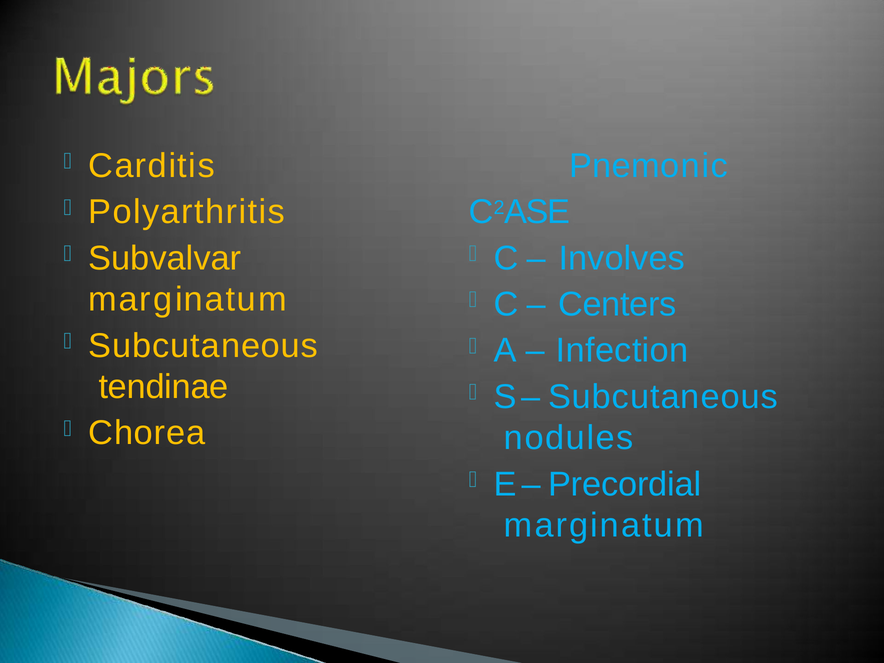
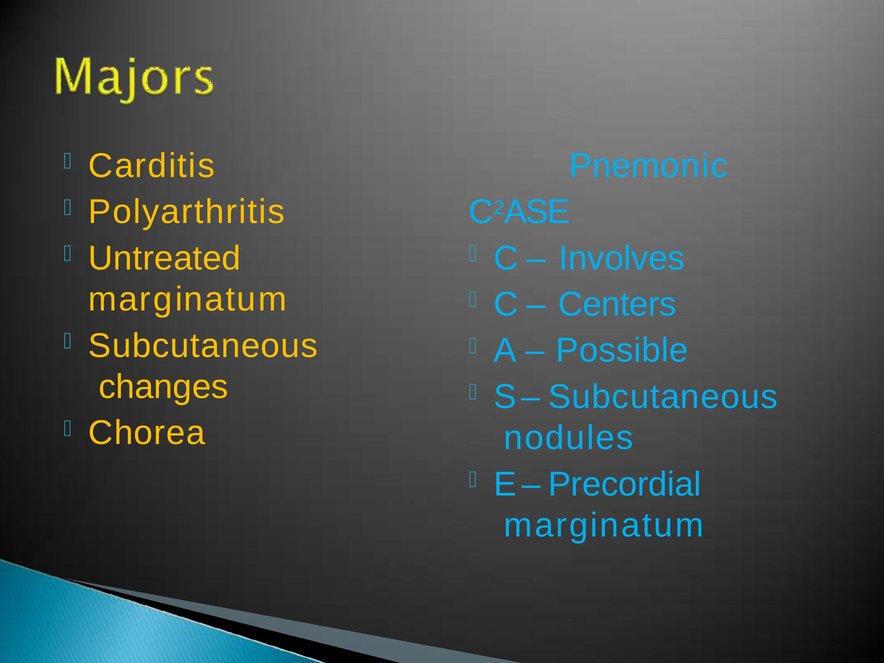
Subvalvar: Subvalvar -> Untreated (165, 258)
Infection: Infection -> Possible (622, 350)
tendinae: tendinae -> changes (163, 387)
